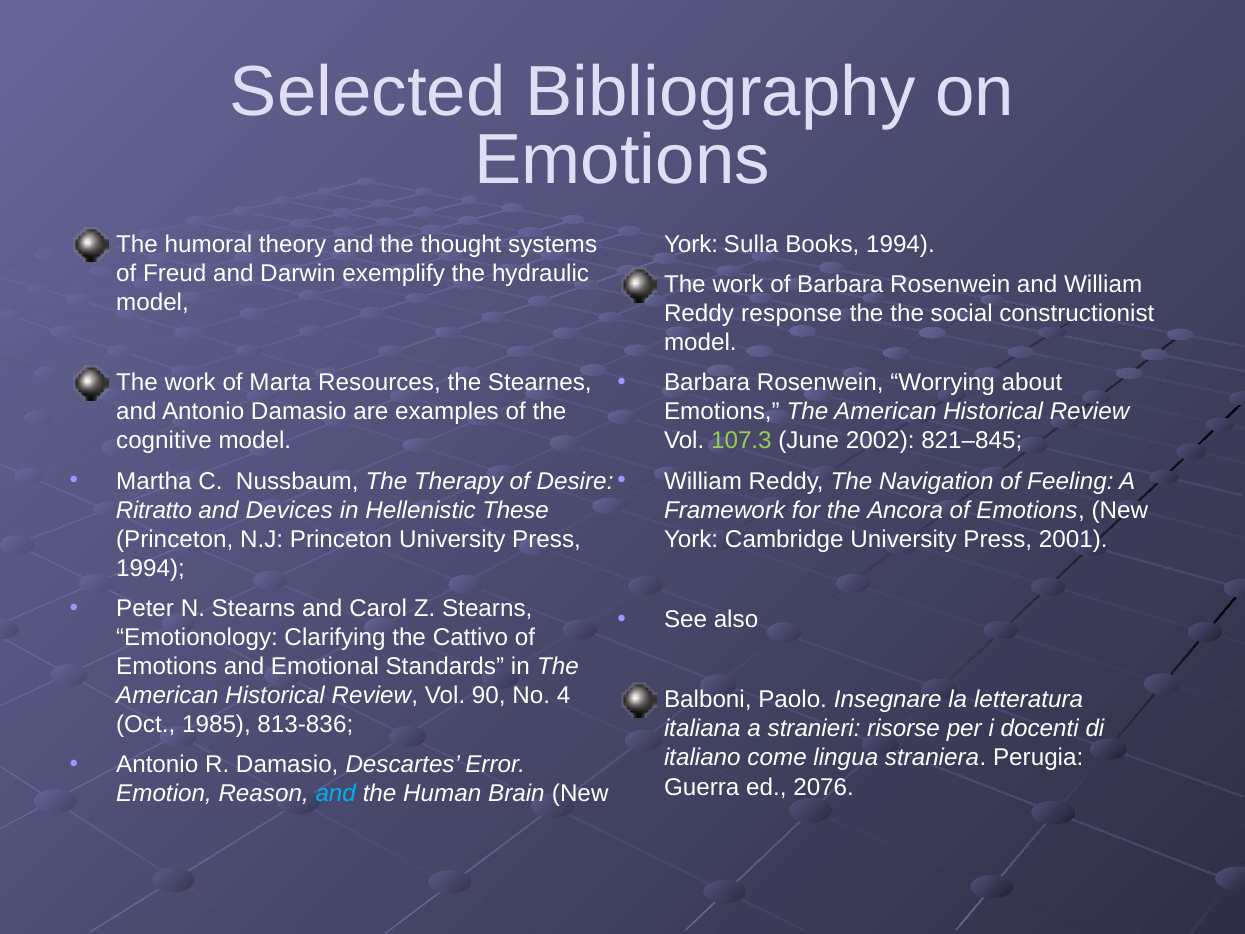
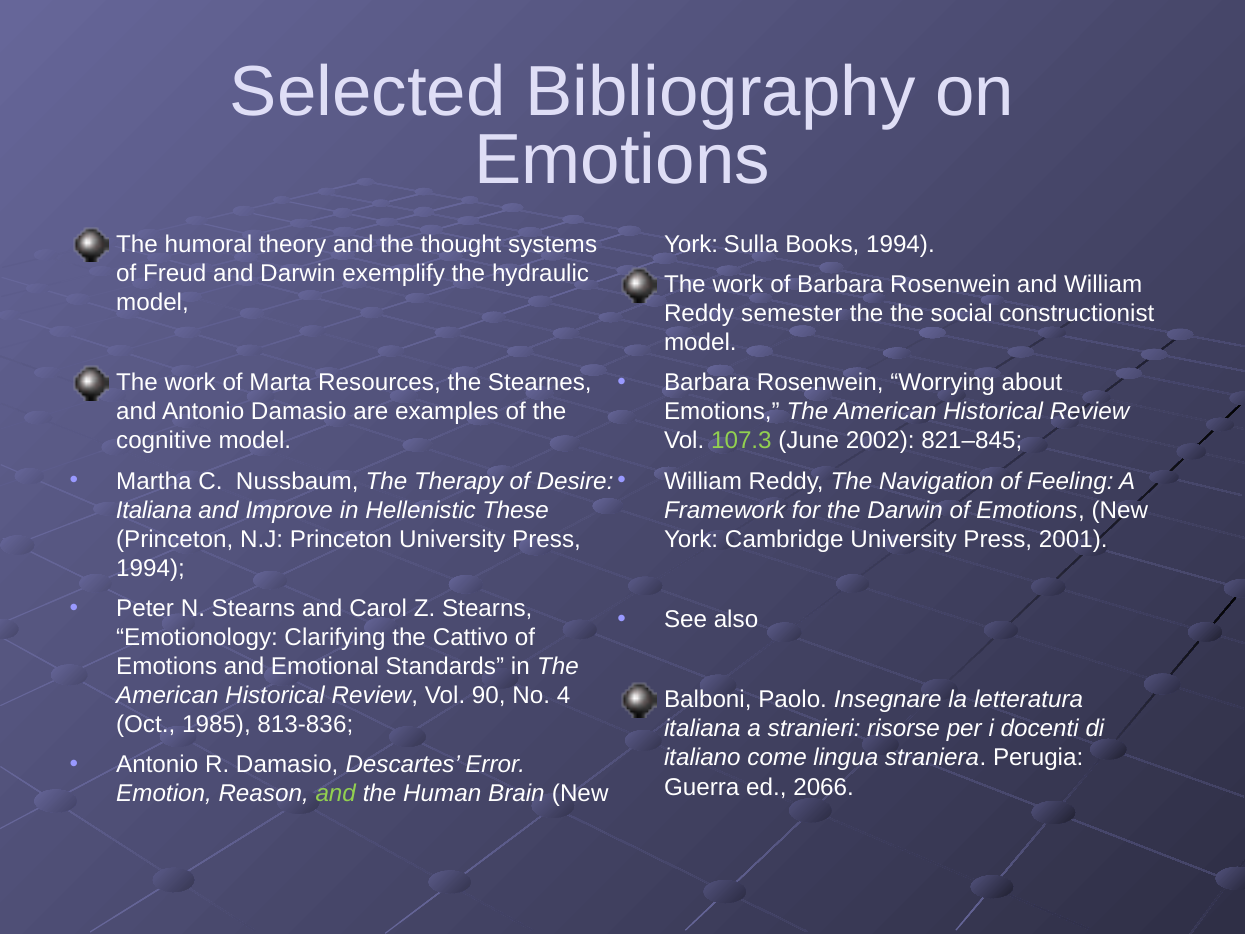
response: response -> semester (792, 313)
Ritratto: Ritratto -> Italiana (154, 510)
Devices: Devices -> Improve (289, 510)
the Ancora: Ancora -> Darwin (905, 510)
2076: 2076 -> 2066 (824, 787)
and colour: light blue -> light green (336, 794)
